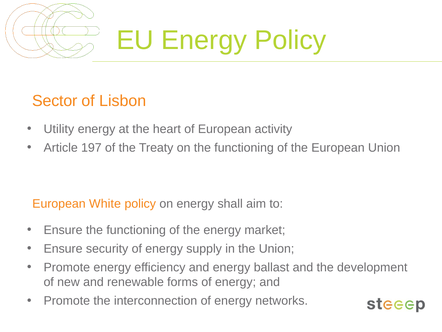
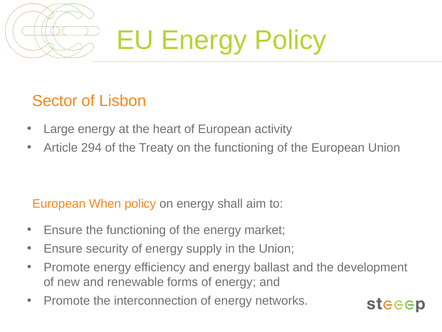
Utility: Utility -> Large (59, 129)
197: 197 -> 294 (91, 147)
White: White -> When (105, 203)
